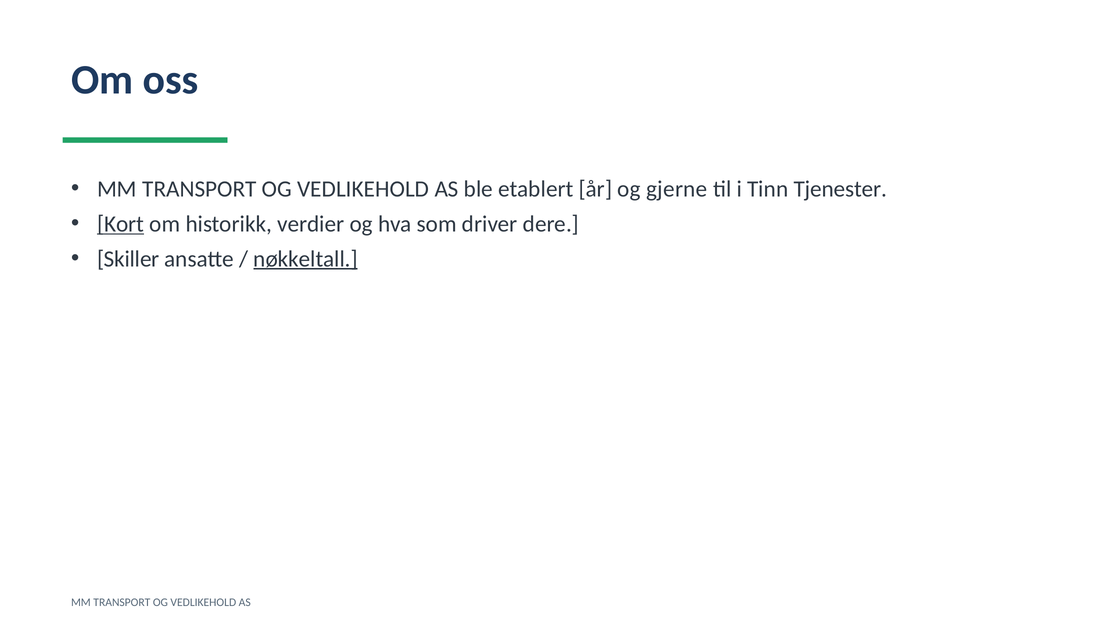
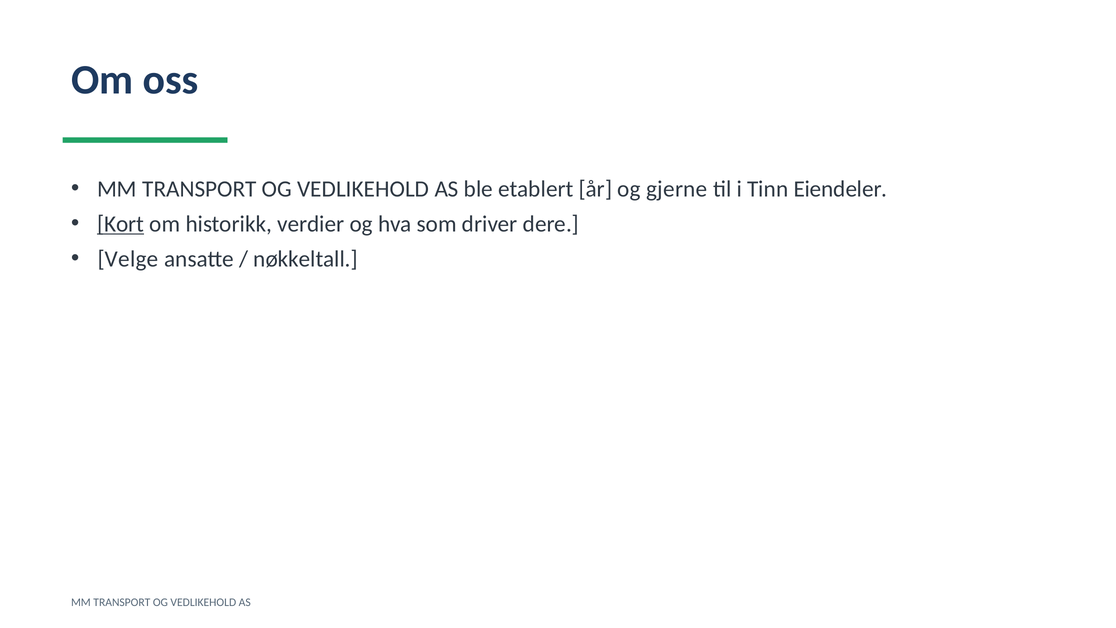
Tjenester: Tjenester -> Eiendeler (840, 189)
Skiller: Skiller -> Velge (128, 259)
nøkkeltall underline: present -> none (306, 259)
